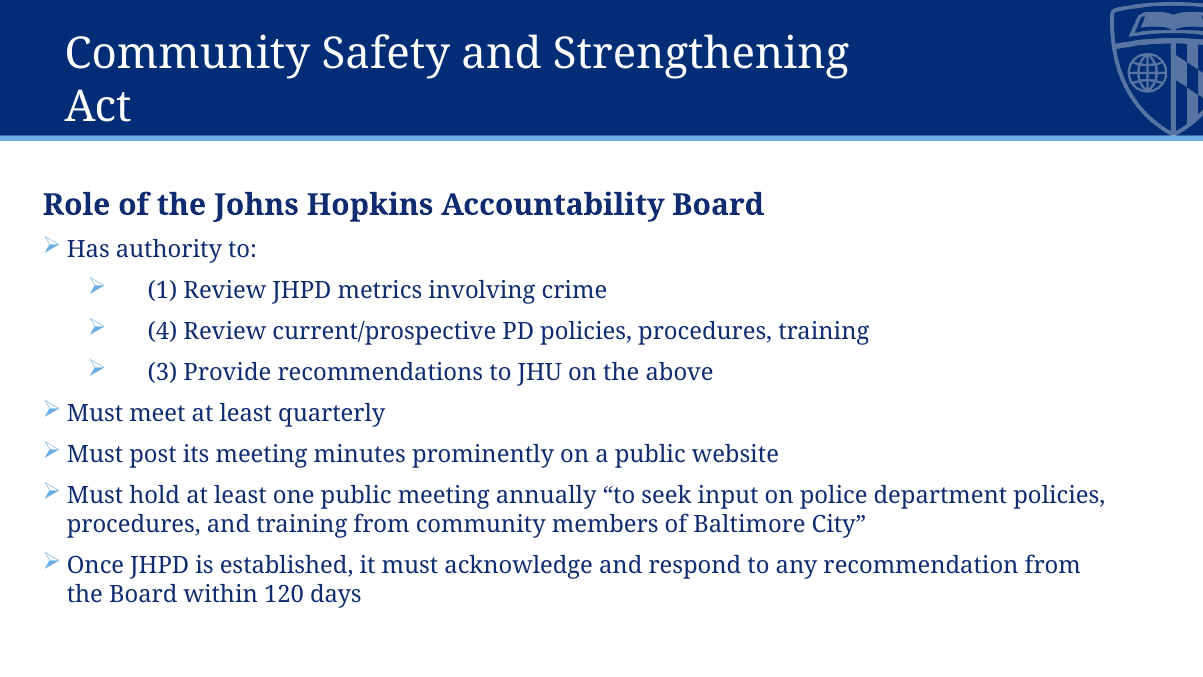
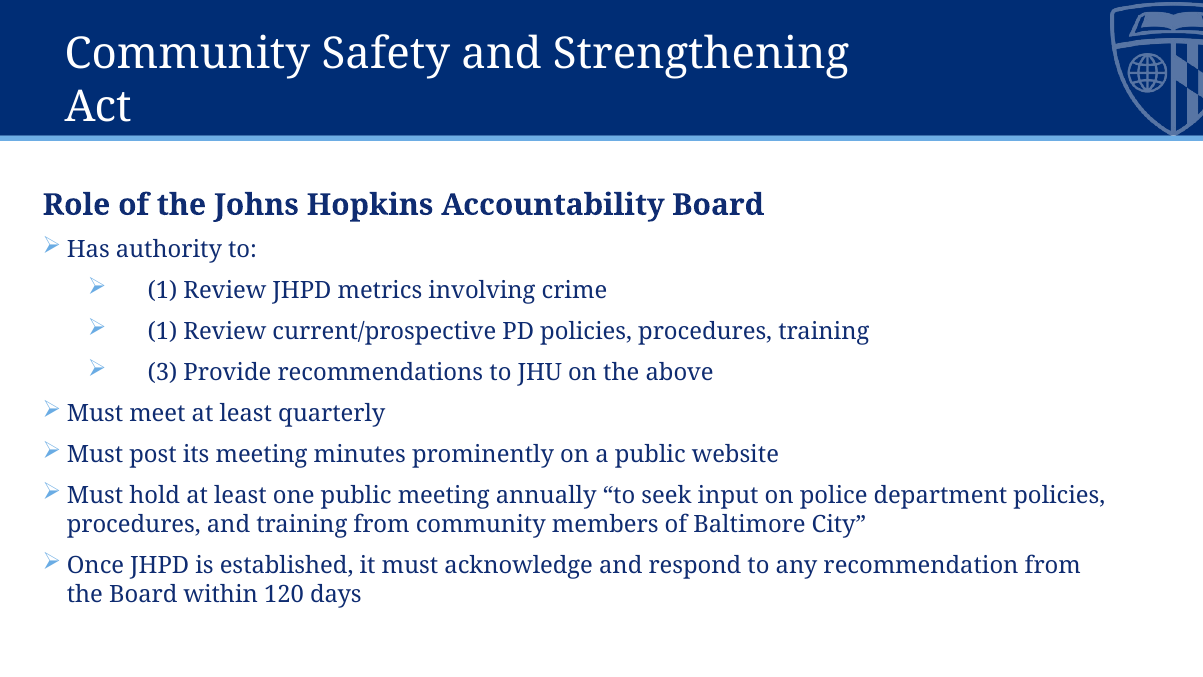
4: 4 -> 1 (163, 331)
